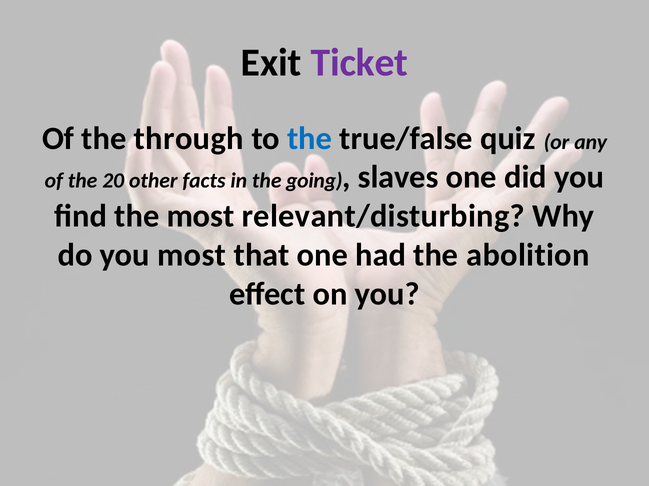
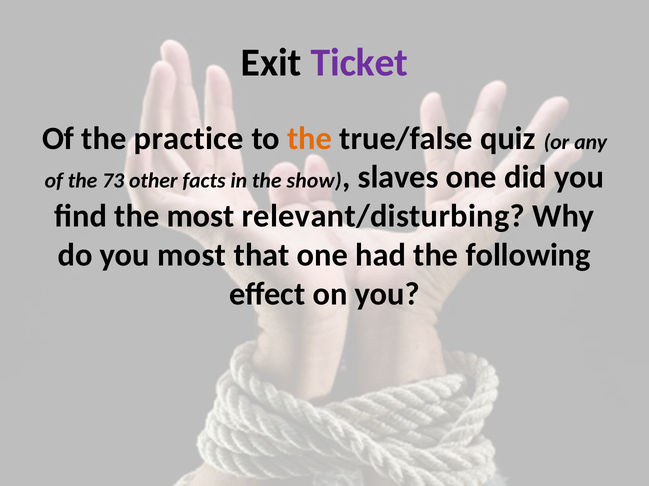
through: through -> practice (189, 139)
the colour: blue -> orange (310, 139)
20: 20 -> 73 (113, 181)
going: going -> show (314, 181)
abolition: abolition -> following (528, 255)
